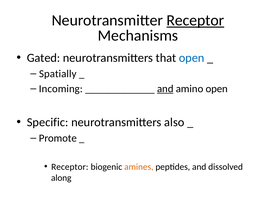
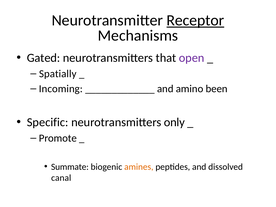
open colour: blue -> purple (192, 58)
and underline: present -> none (165, 89)
amino open: open -> been (217, 89)
also: also -> only (174, 122)
Receptor: Receptor -> Summate (70, 167)
along: along -> canal (61, 178)
